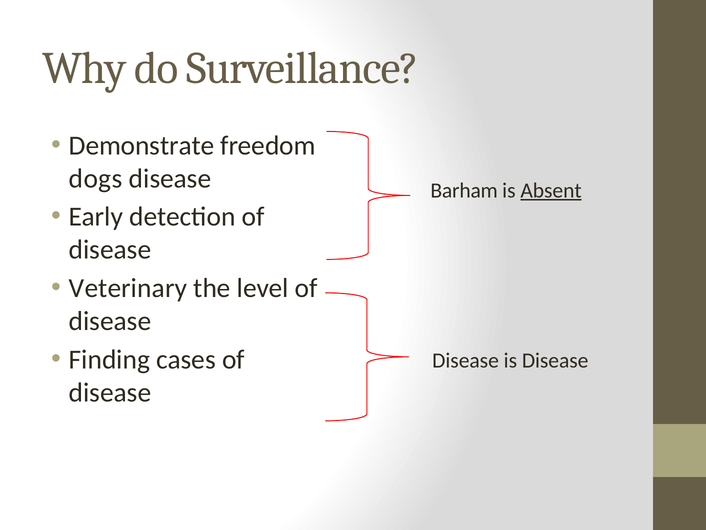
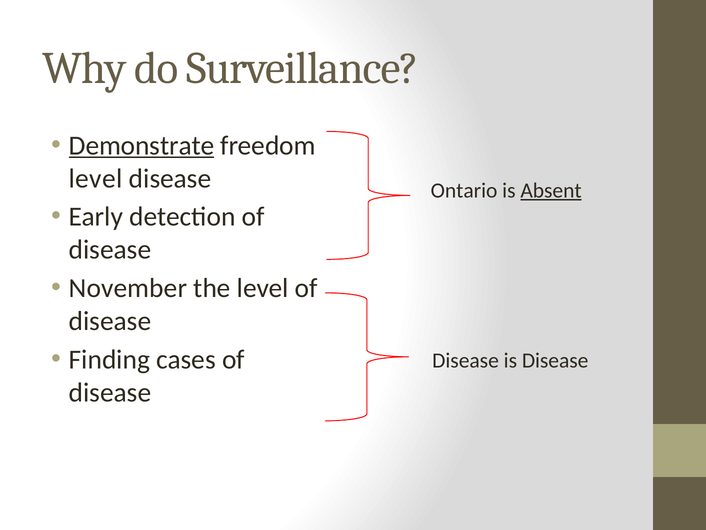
Demonstrate underline: none -> present (142, 145)
dogs: dogs -> level (96, 178)
Barham: Barham -> Ontario (464, 190)
Veterinary: Veterinary -> November (128, 288)
